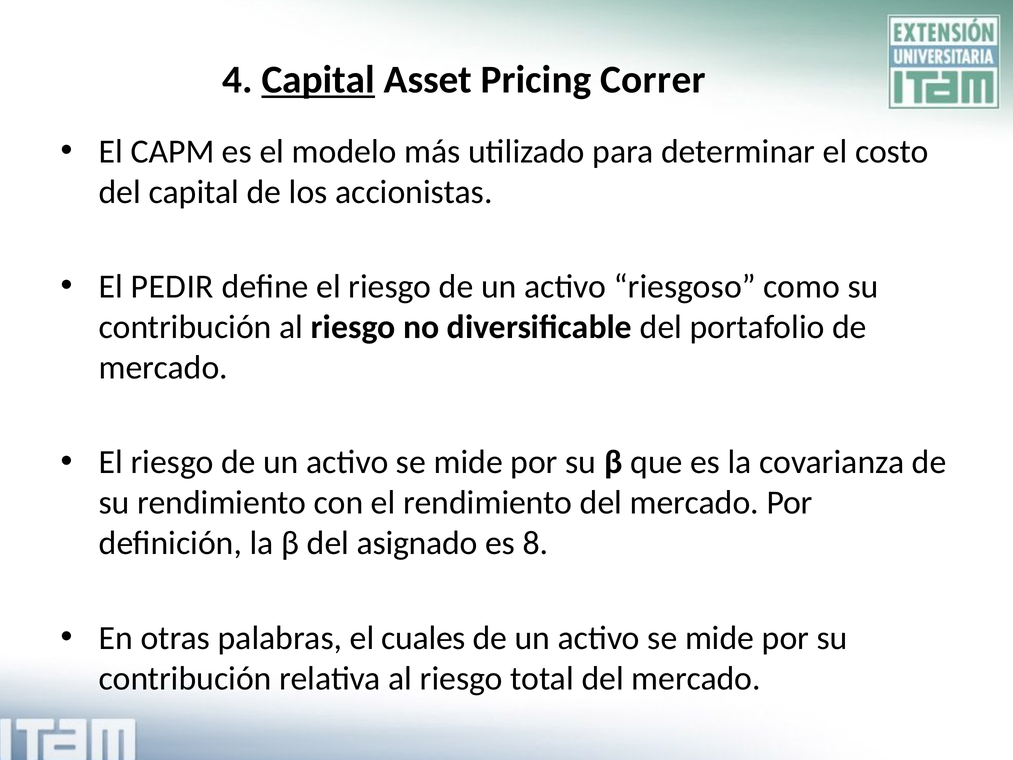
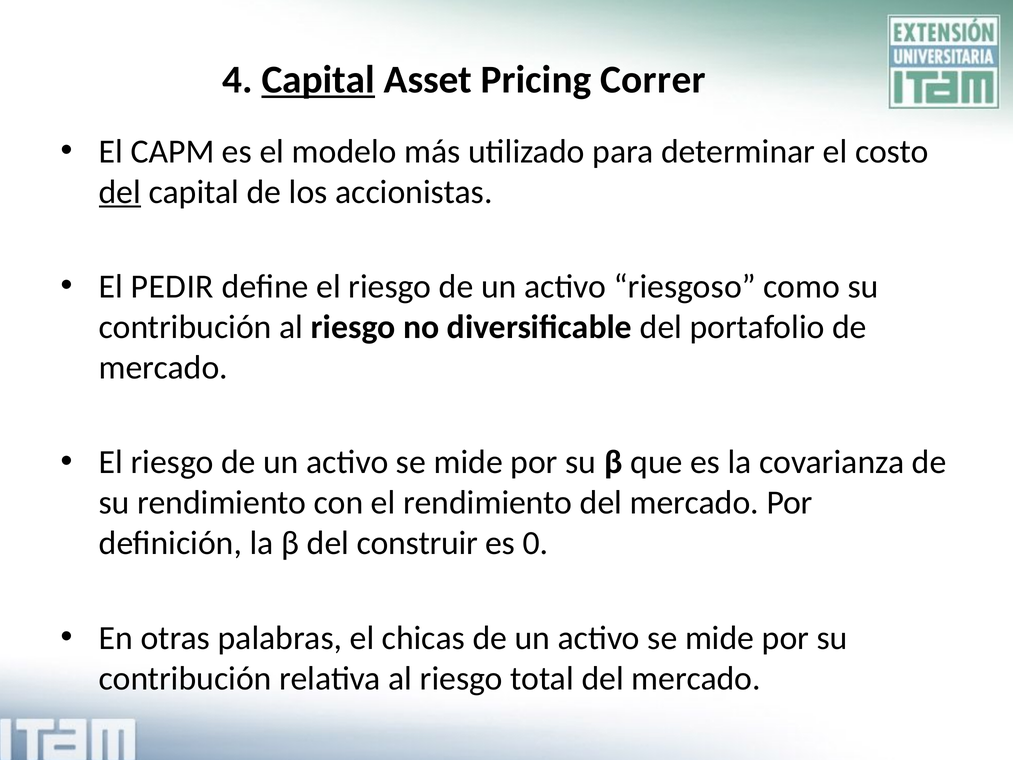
del underline: none -> present (120, 192)
asignado: asignado -> construir (417, 543)
8: 8 -> 0 (536, 543)
cuales: cuales -> chicas (423, 638)
